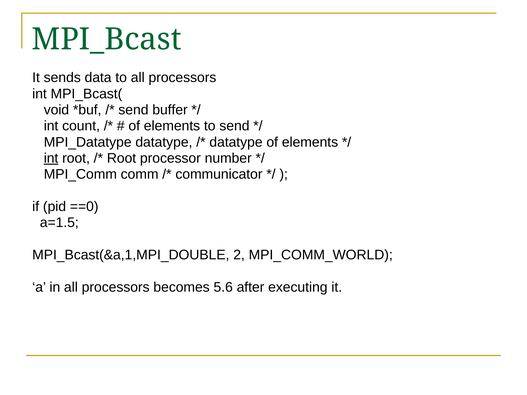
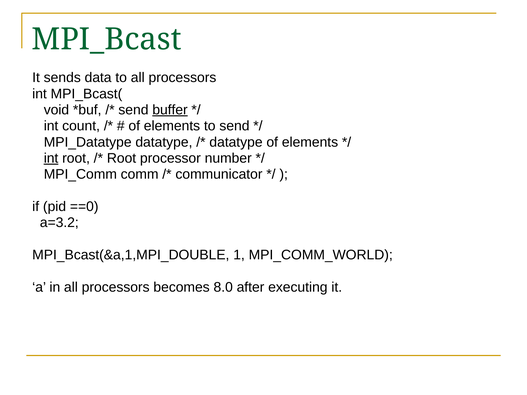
buffer underline: none -> present (170, 110)
a=1.5: a=1.5 -> a=3.2 (59, 223)
2: 2 -> 1 (239, 255)
5.6: 5.6 -> 8.0 (223, 287)
